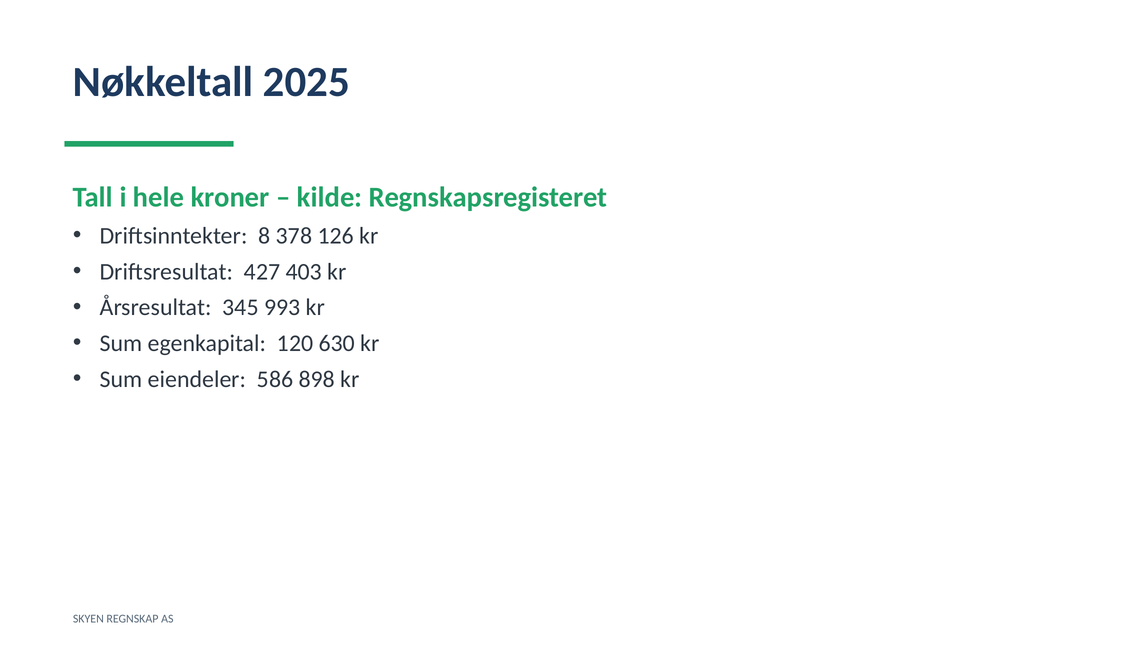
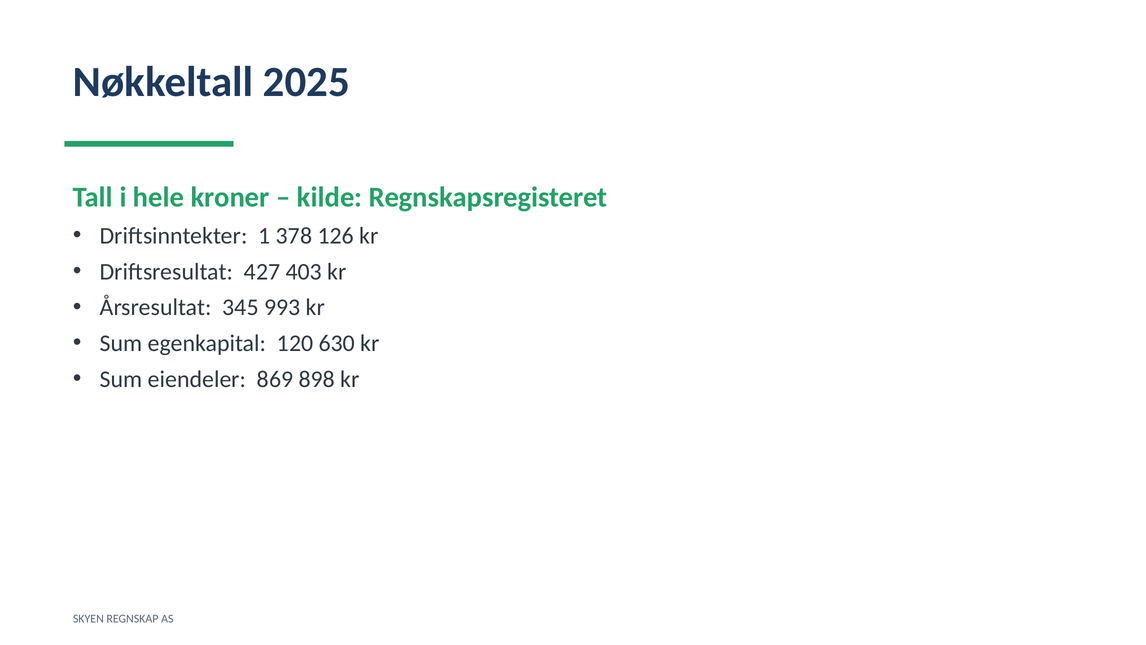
8: 8 -> 1 (264, 236)
586: 586 -> 869 (275, 379)
